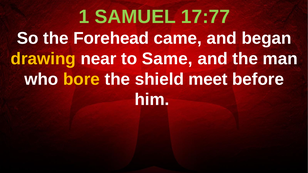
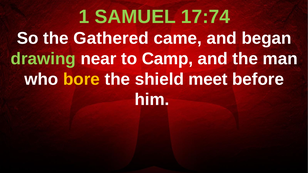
17:77: 17:77 -> 17:74 (205, 17)
Forehead: Forehead -> Gathered (111, 38)
drawing colour: yellow -> light green (43, 59)
Same: Same -> Camp (167, 59)
